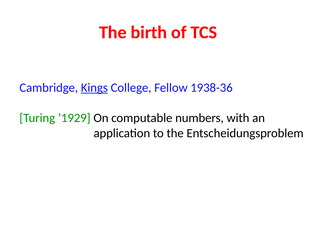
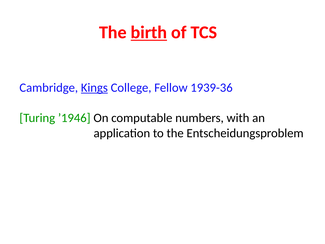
birth underline: none -> present (149, 32)
1938-36: 1938-36 -> 1939-36 (212, 88)
’1929: ’1929 -> ’1946 (74, 118)
